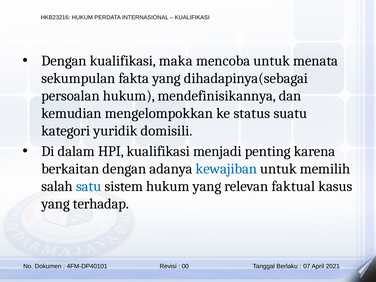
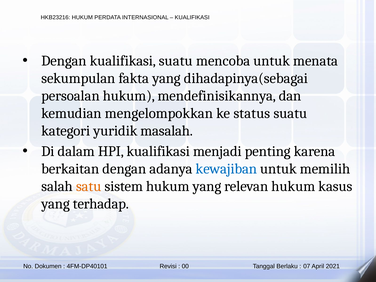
kualifikasi maka: maka -> suatu (176, 61)
domisili: domisili -> masalah (167, 131)
satu colour: blue -> orange (89, 186)
relevan faktual: faktual -> hukum (293, 186)
